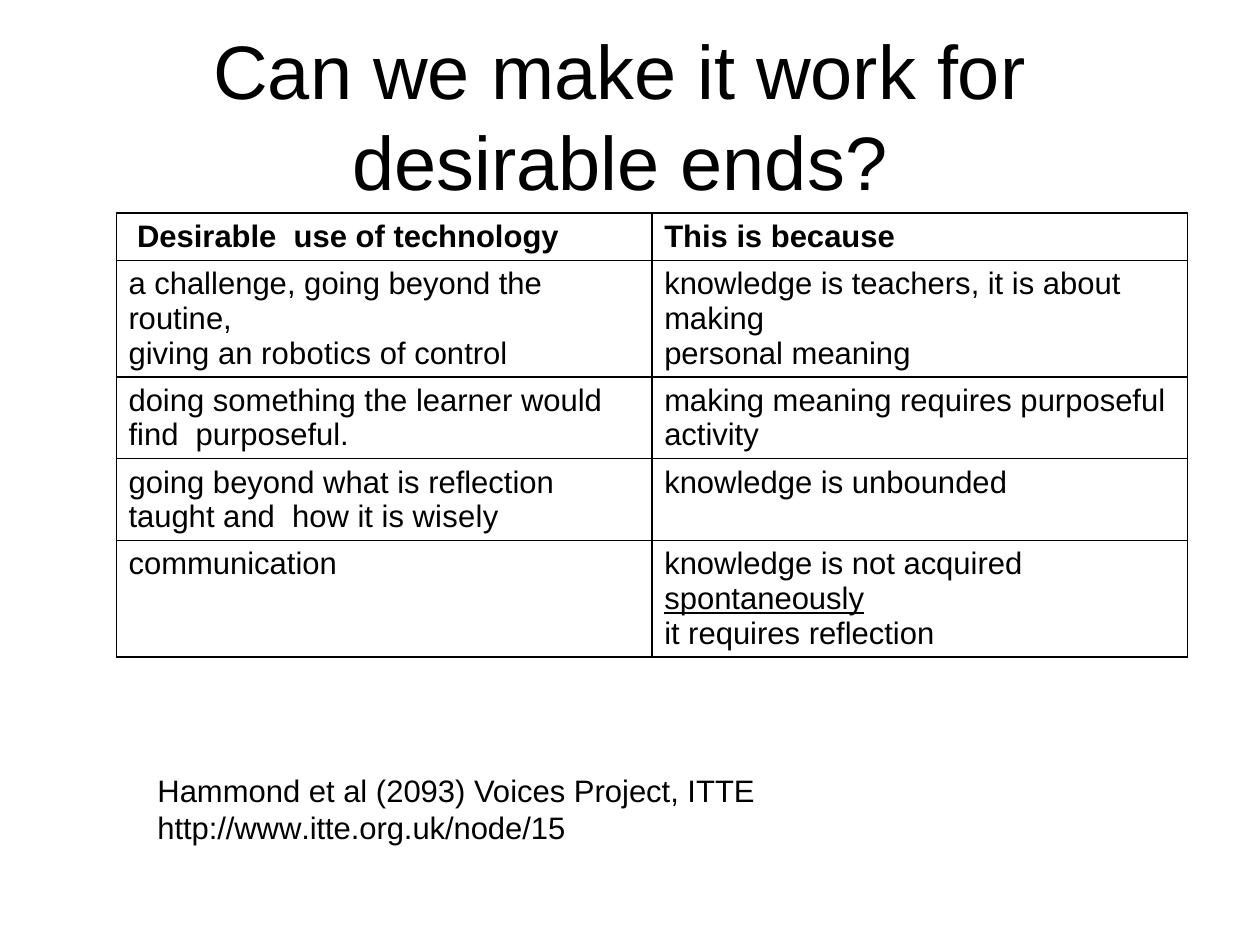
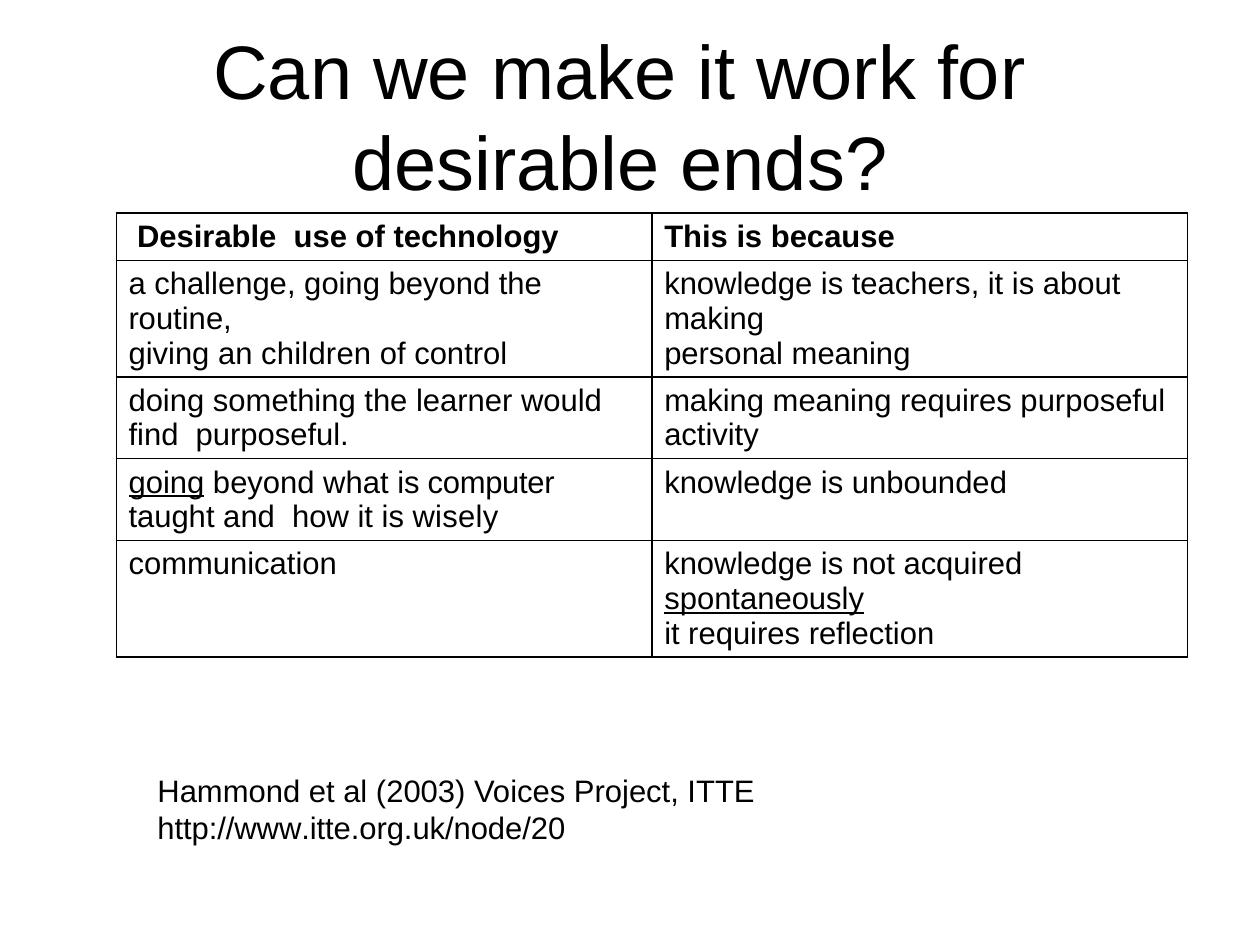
robotics: robotics -> children (316, 354)
going underline: none -> present (167, 483)
is reflection: reflection -> computer (491, 483)
2093: 2093 -> 2003 (421, 792)
http://www.itte.org.uk/node/15: http://www.itte.org.uk/node/15 -> http://www.itte.org.uk/node/20 (361, 829)
